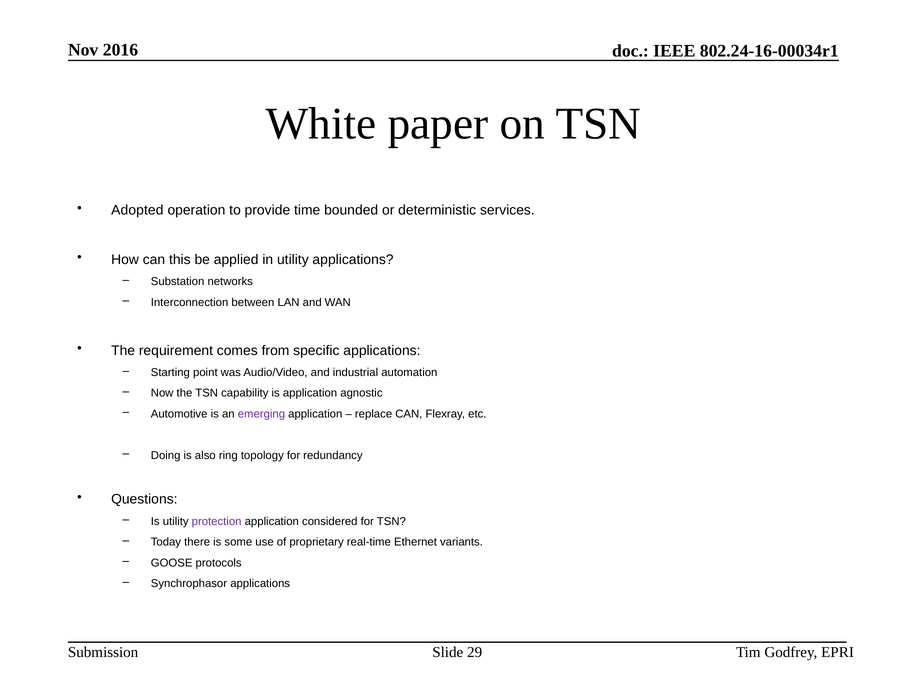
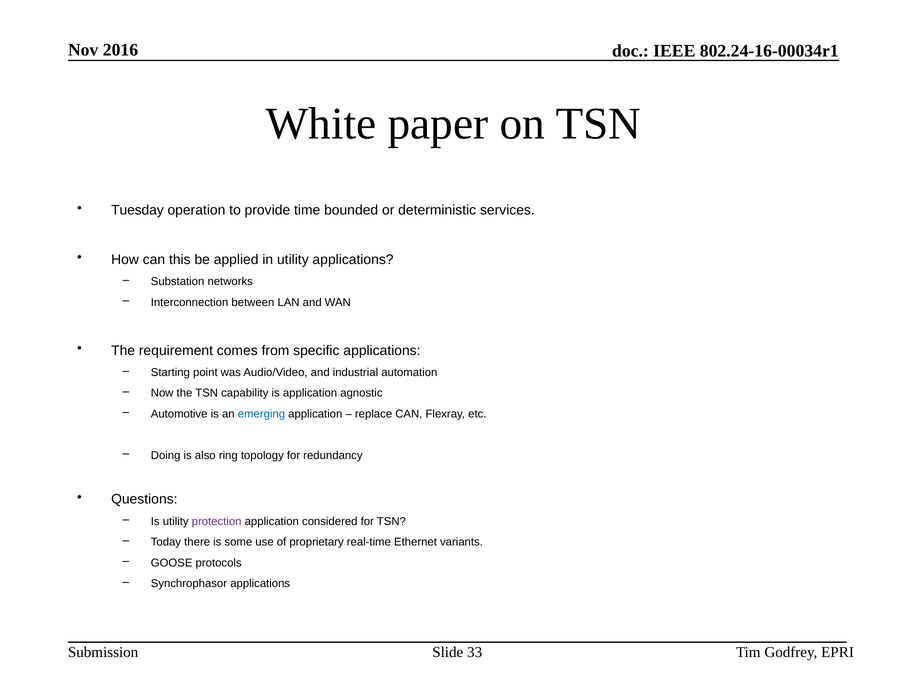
Adopted: Adopted -> Tuesday (137, 210)
emerging colour: purple -> blue (261, 414)
29: 29 -> 33 (475, 652)
